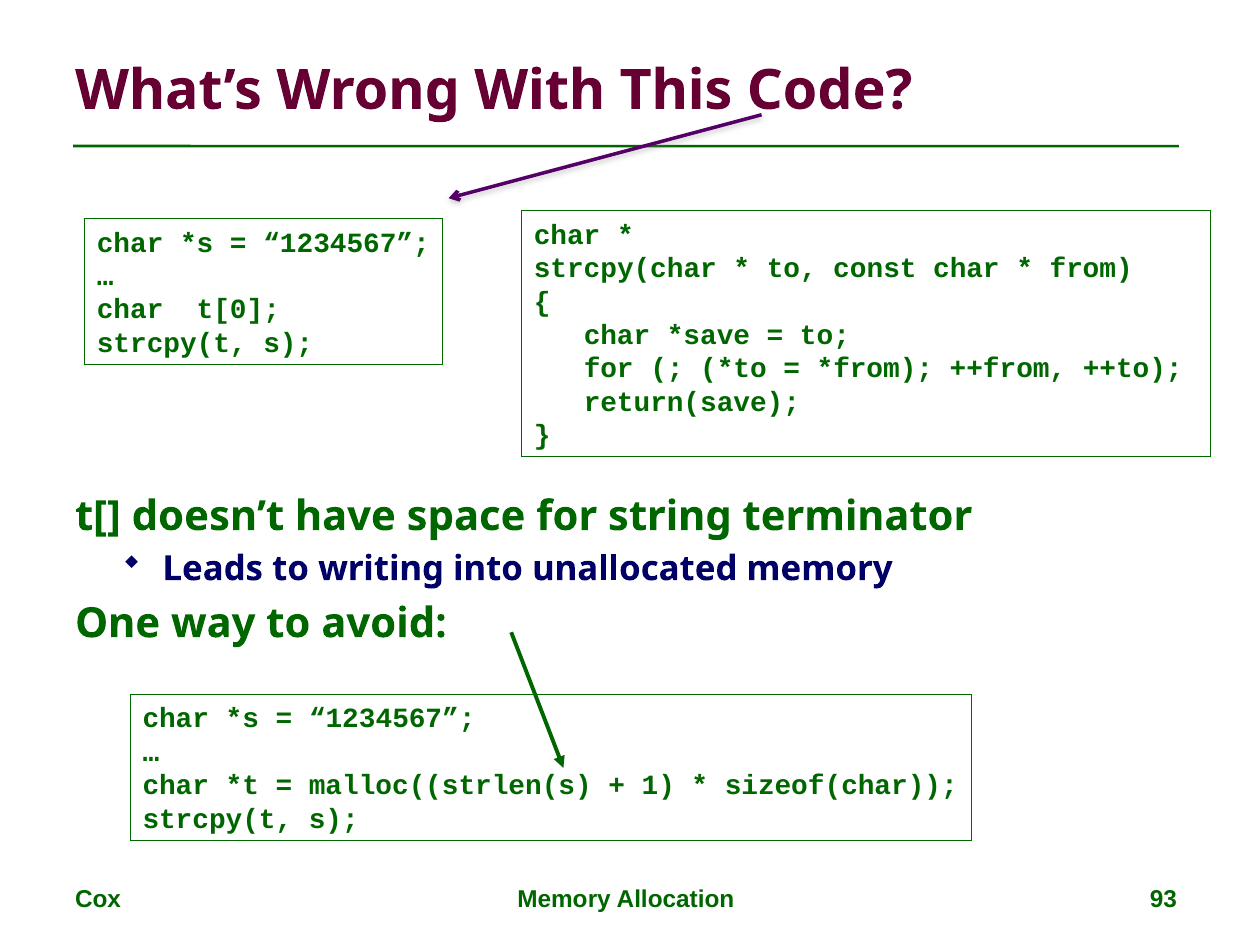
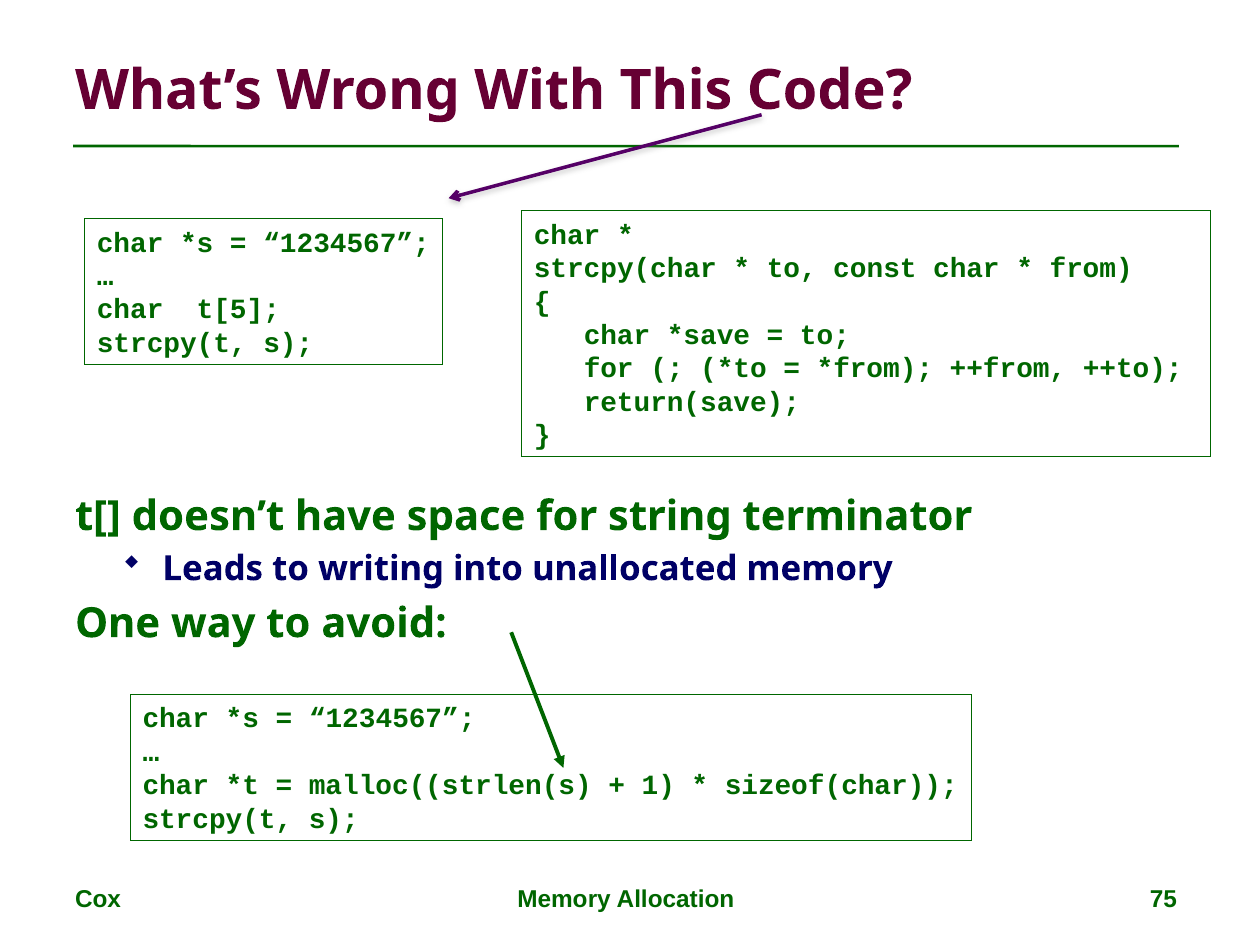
t[0: t[0 -> t[5 (238, 310)
93: 93 -> 75 (1163, 899)
